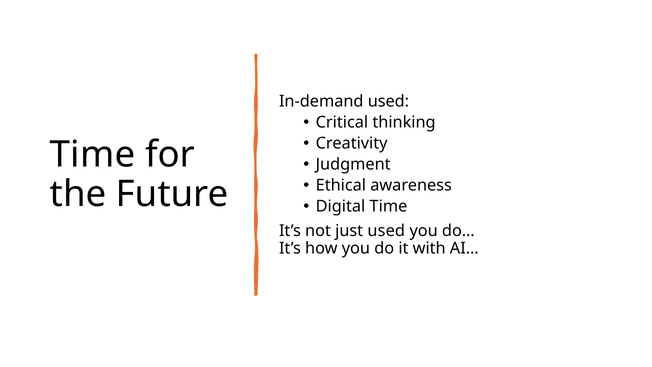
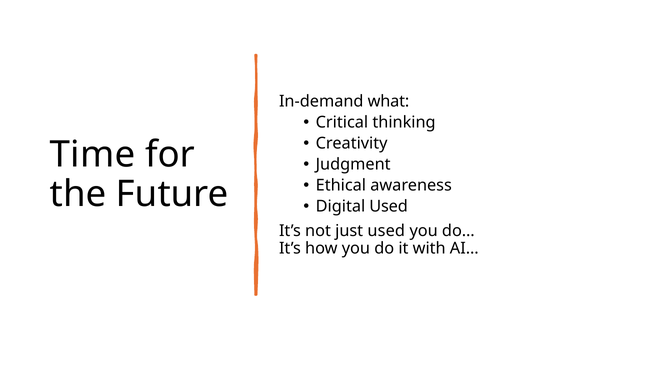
In-demand used: used -> what (388, 101)
Digital Time: Time -> Used (389, 206)
